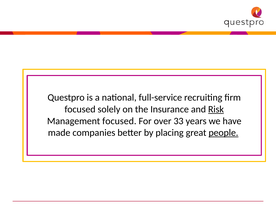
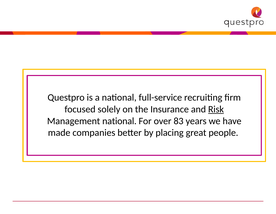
Management focused: focused -> national (119, 121)
33: 33 -> 83 (179, 121)
people underline: present -> none (223, 132)
